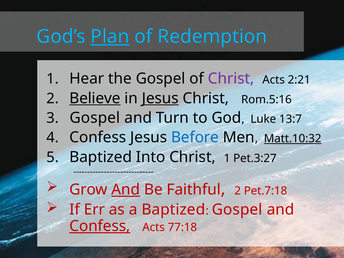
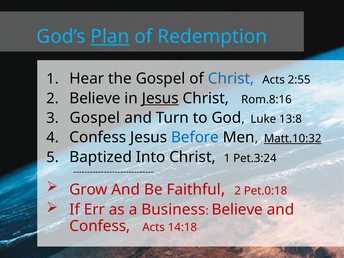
Christ colour: purple -> blue (231, 79)
2:21: 2:21 -> 2:55 (299, 80)
Believe underline: present -> none (95, 98)
Rom.5:16: Rom.5:16 -> Rom.8:16 (266, 100)
13:7: 13:7 -> 13:8 (291, 119)
Pet.3:27: Pet.3:27 -> Pet.3:24 (255, 158)
And underline: present -> none (126, 190)
Pet.7:18: Pet.7:18 -> Pet.0:18 (266, 191)
a Baptized: Baptized -> Business (173, 210)
Gospel: Gospel -> Believe (237, 210)
Confess underline: present -> none (100, 226)
77:18: 77:18 -> 14:18 (182, 227)
